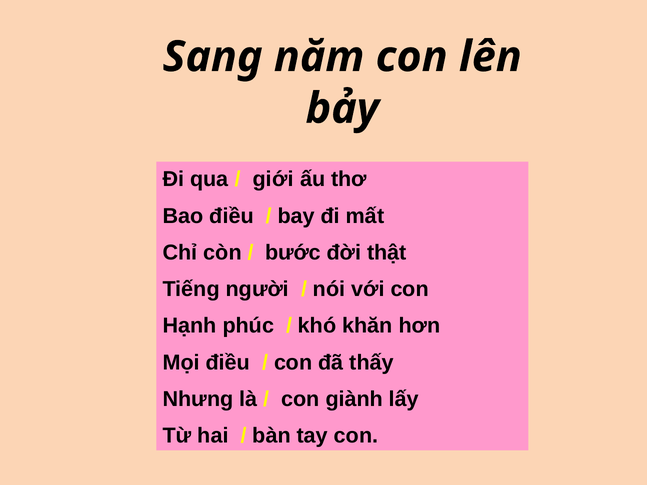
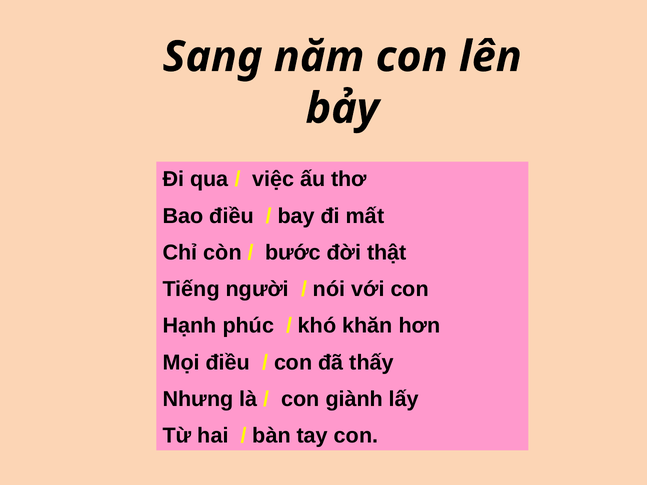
giới: giới -> việc (273, 179)
